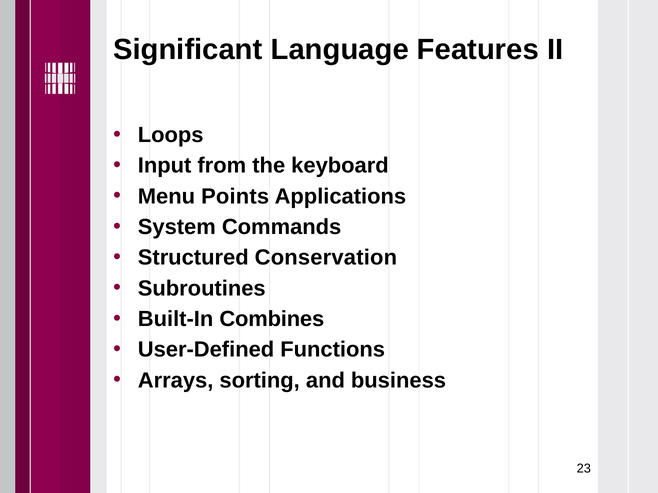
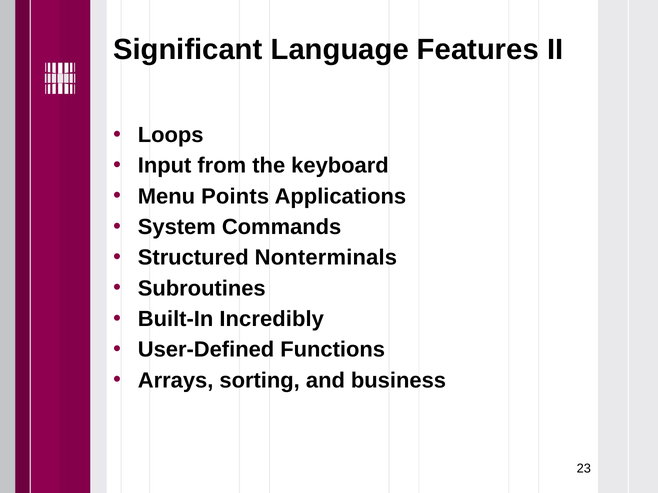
Conservation: Conservation -> Nonterminals (326, 258)
Combines: Combines -> Incredibly (272, 319)
